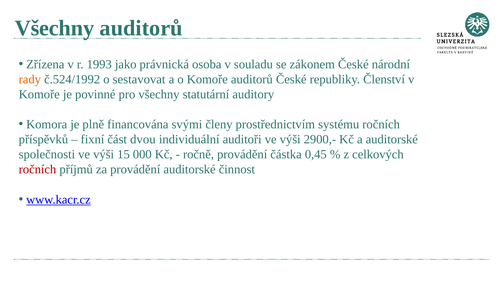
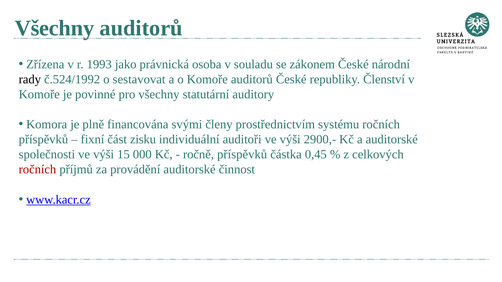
rady colour: orange -> black (30, 79)
dvou: dvou -> zisku (143, 140)
ročně provádění: provádění -> příspěvků (242, 155)
